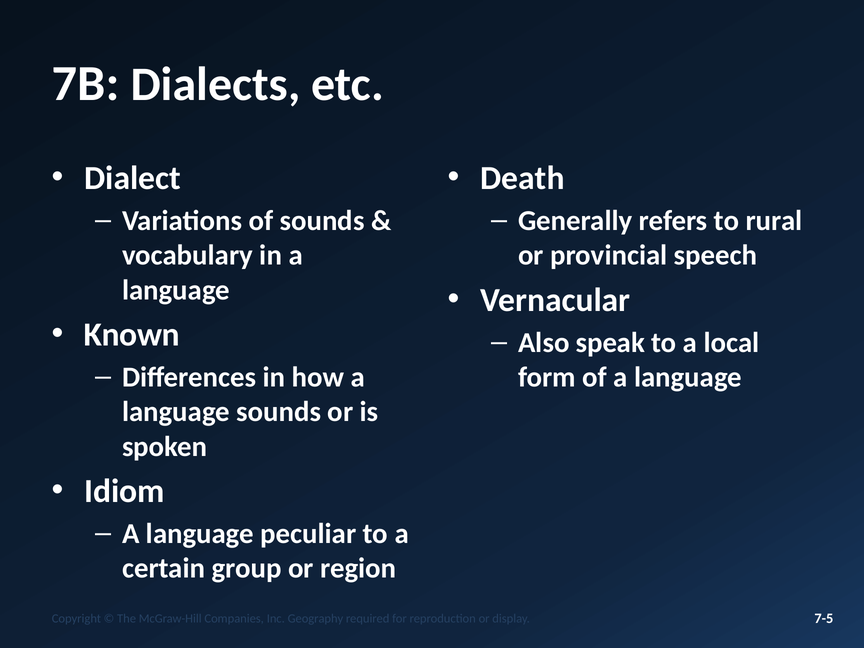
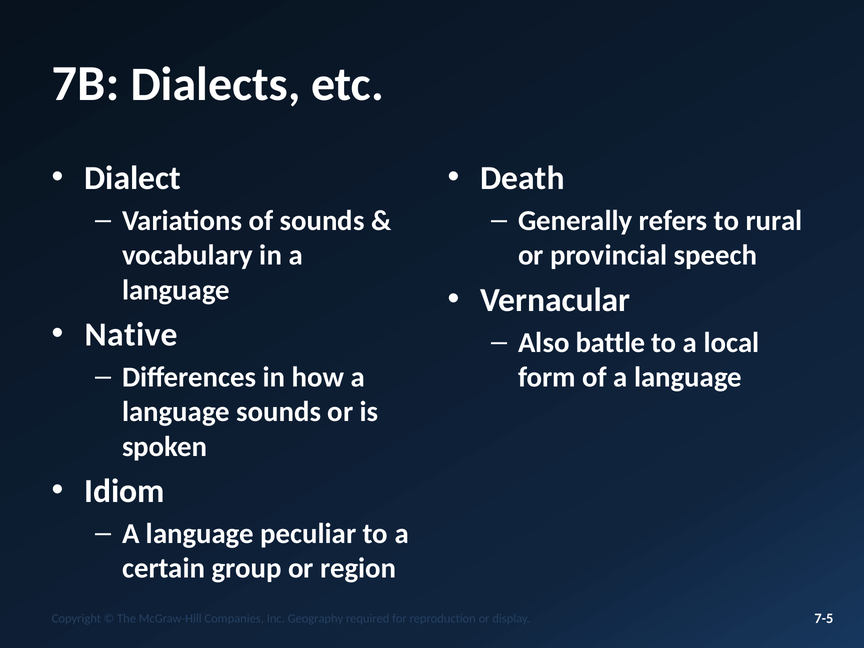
Known: Known -> Native (131, 335)
speak: speak -> battle (610, 343)
